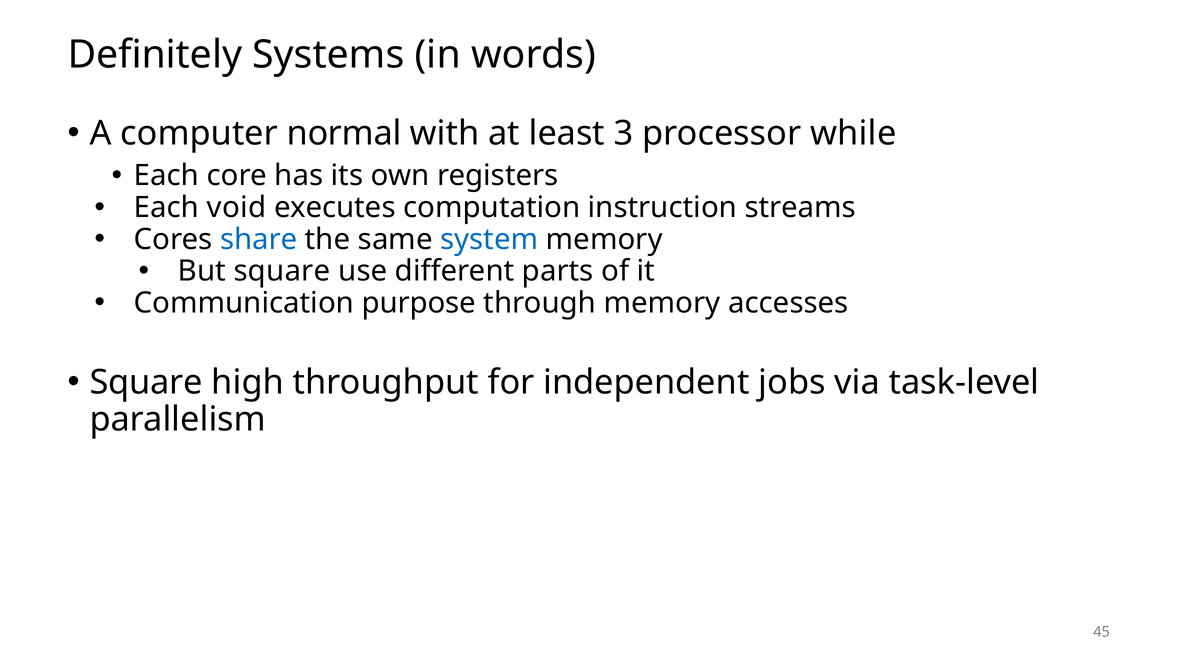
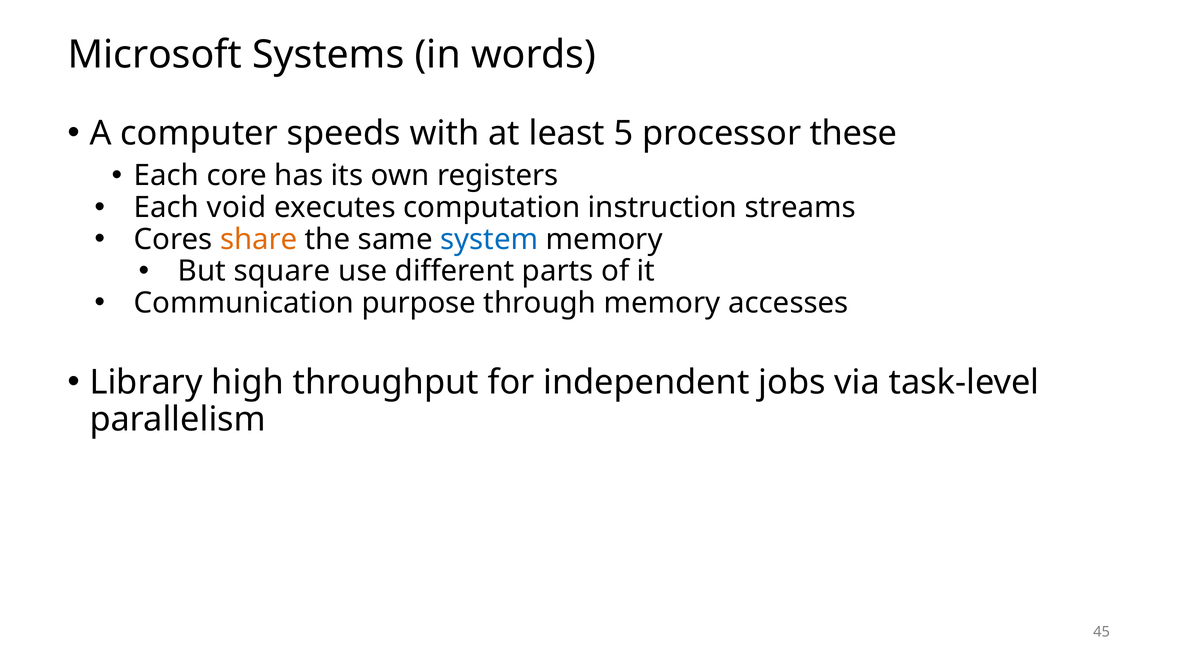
Definitely: Definitely -> Microsoft (155, 55)
normal: normal -> speeds (344, 133)
3: 3 -> 5 (624, 133)
while: while -> these (854, 133)
share colour: blue -> orange (259, 239)
Square: Square -> Library (146, 382)
